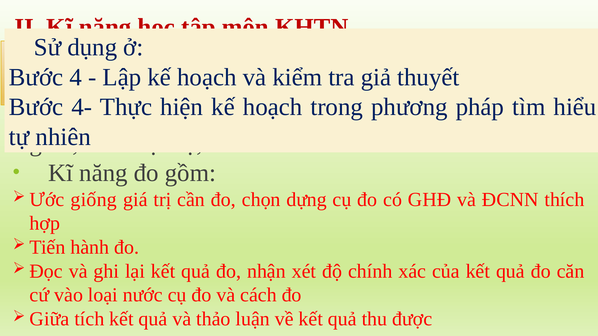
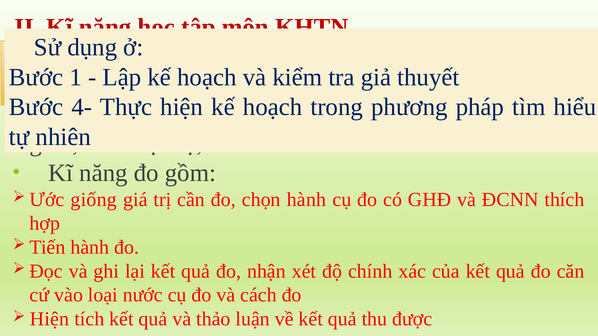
4: 4 -> 1 (76, 77)
chọn dựng: dựng -> hành (306, 200)
Giữa: Giữa -> Hiện (49, 319)
